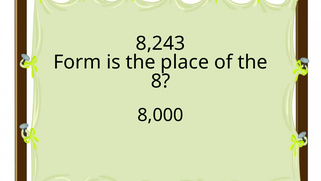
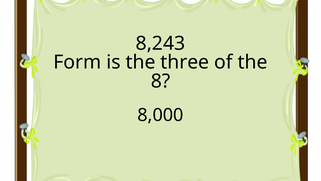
place: place -> three (185, 62)
